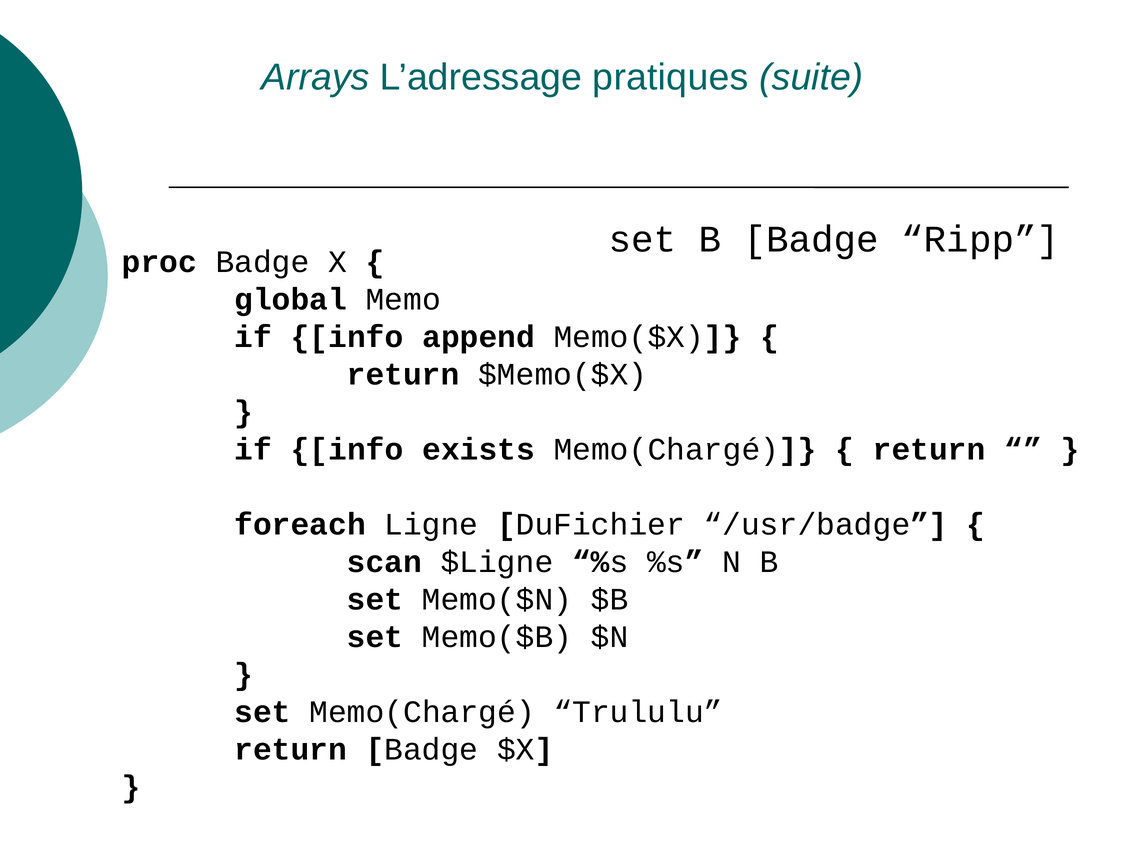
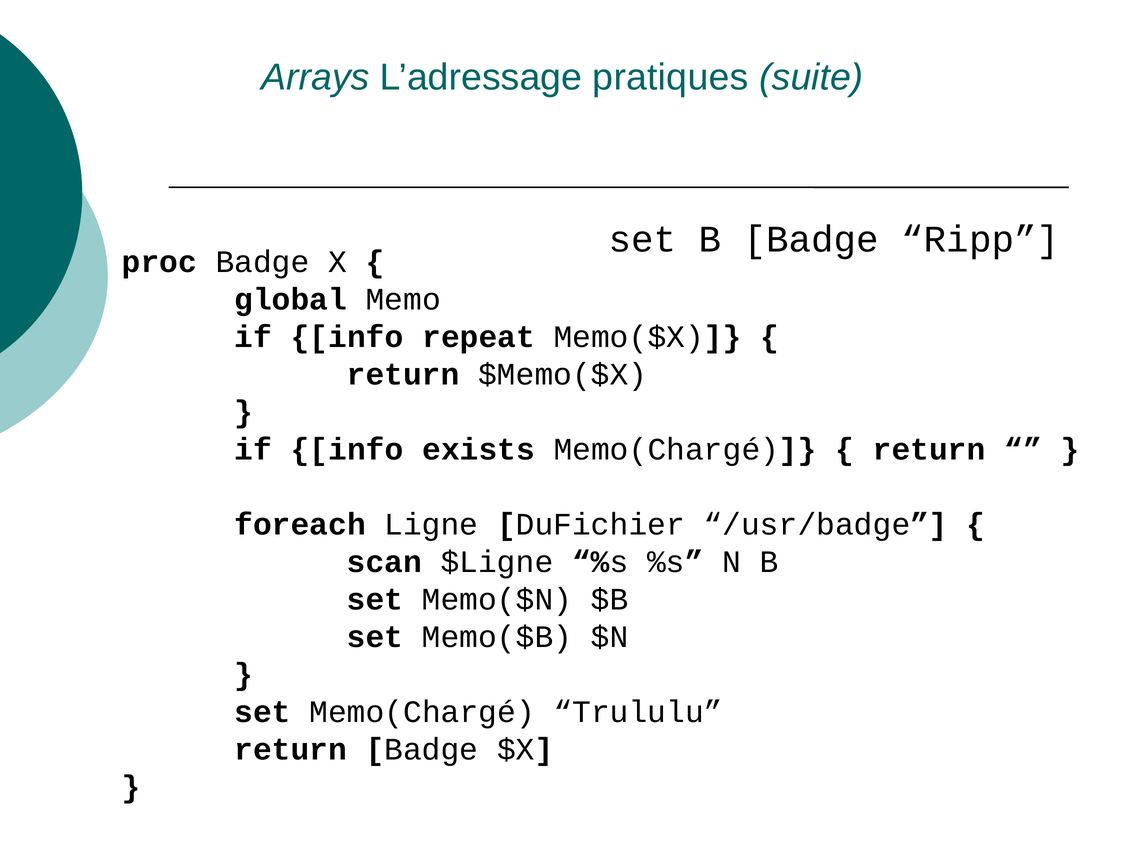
append: append -> repeat (479, 337)
